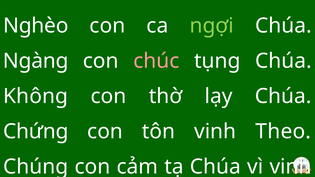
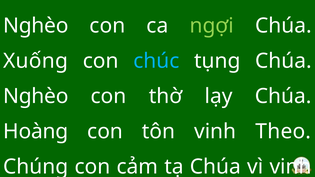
Ngàng: Ngàng -> Xuống (36, 61)
chúc colour: pink -> light blue (156, 61)
Không: Không -> Nghèo (36, 96)
Chứng: Chứng -> Hoàng (36, 132)
